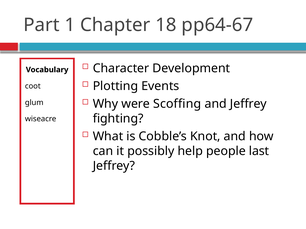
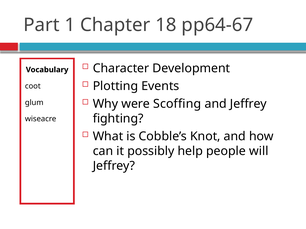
last: last -> will (259, 151)
